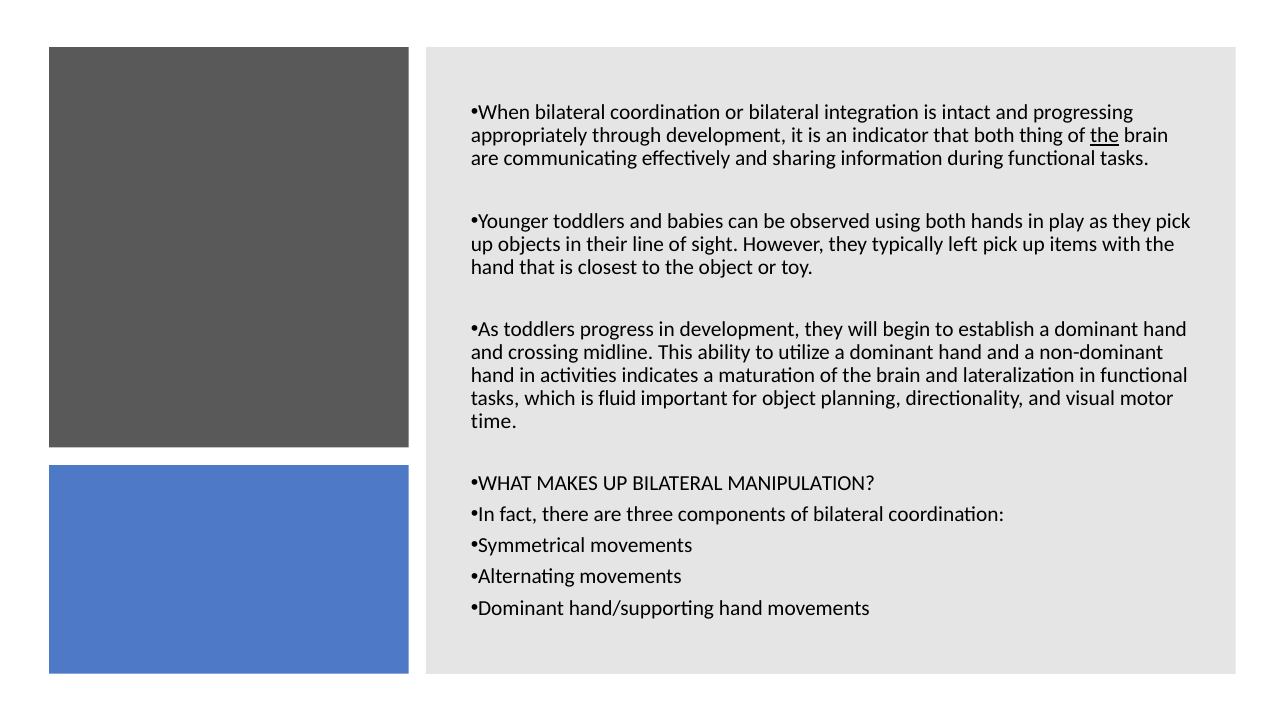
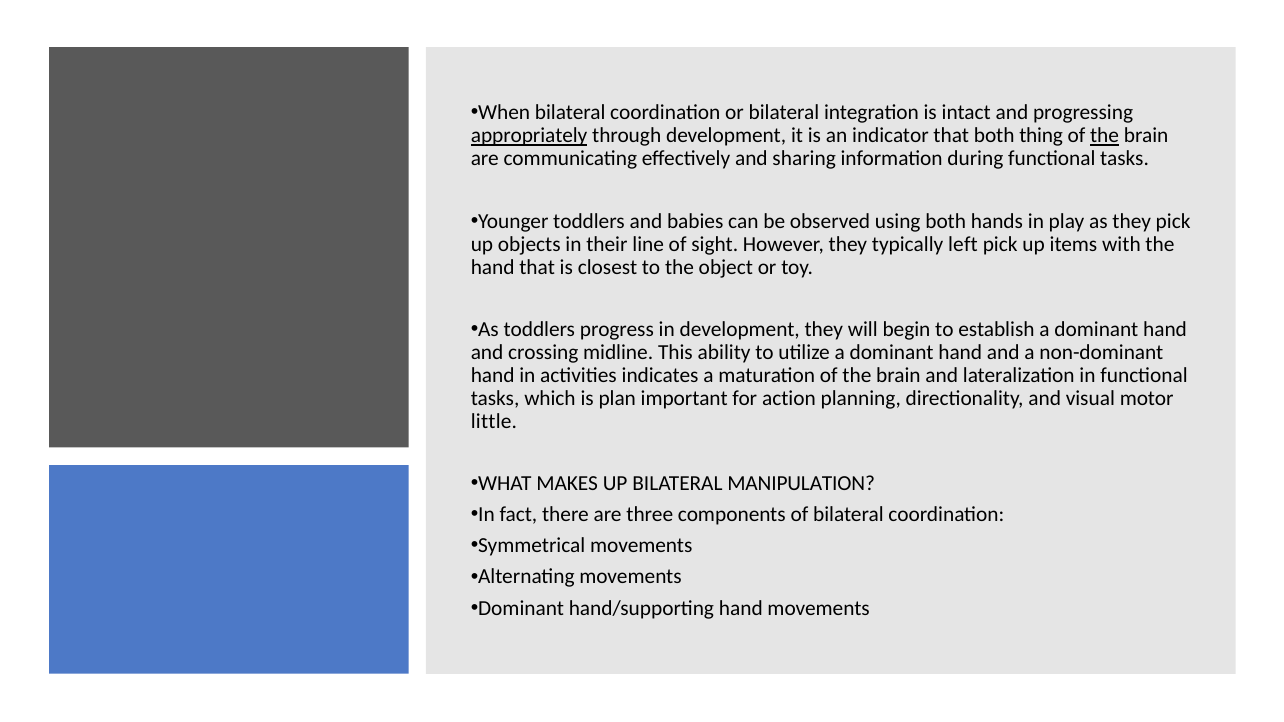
appropriately underline: none -> present (529, 136)
fluid: fluid -> plan (617, 399)
for object: object -> action (789, 399)
time: time -> little (494, 422)
